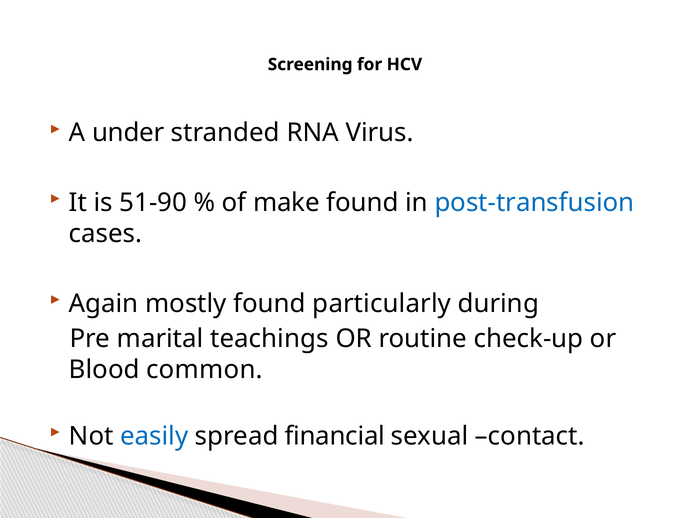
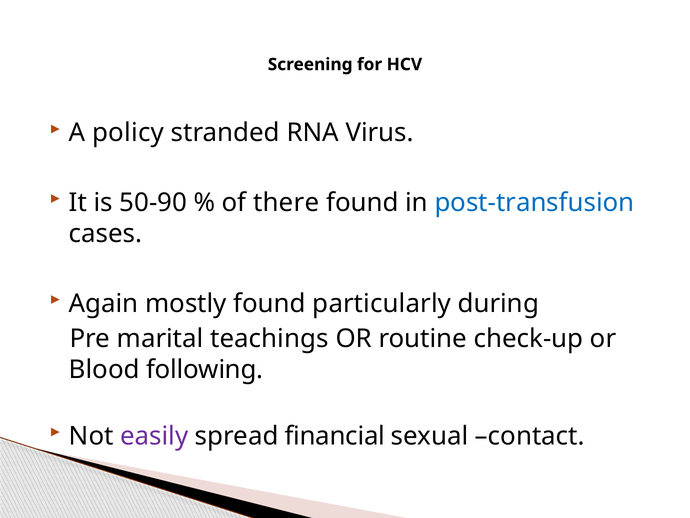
under: under -> policy (128, 133)
51-90: 51-90 -> 50-90 (153, 202)
make: make -> there (286, 202)
common: common -> following (205, 369)
easily colour: blue -> purple (154, 436)
